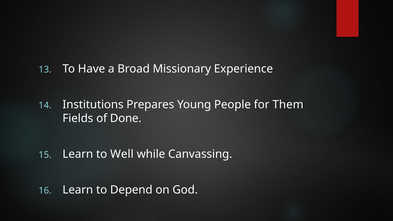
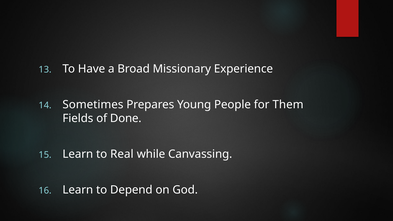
Institutions: Institutions -> Sometimes (93, 105)
Well: Well -> Real (122, 154)
